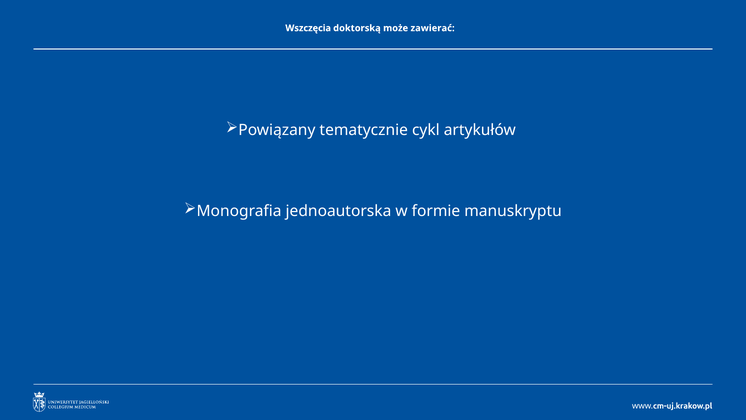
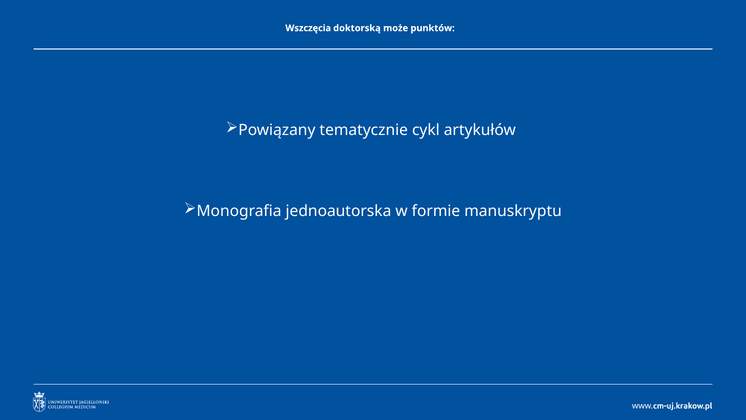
zawierać: zawierać -> punktów (433, 28)
